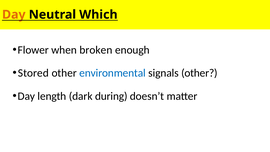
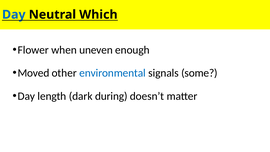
Day colour: orange -> blue (14, 15)
broken: broken -> uneven (96, 50)
Stored: Stored -> Moved (34, 73)
signals other: other -> some (199, 73)
